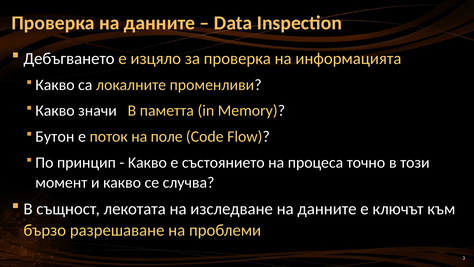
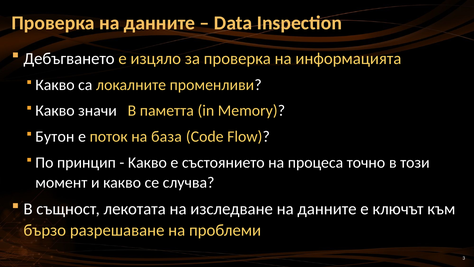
поле: поле -> база (167, 136)
